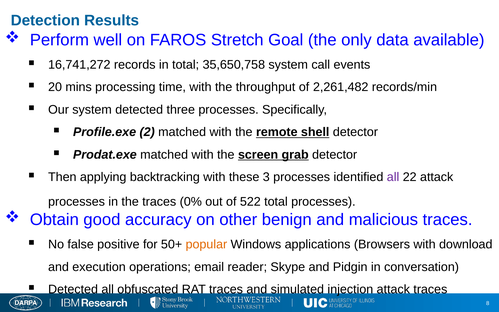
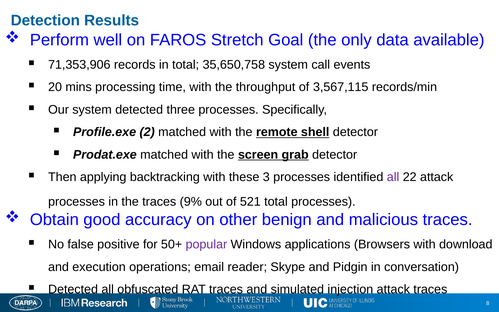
16,741,272: 16,741,272 -> 71,353,906 (79, 65)
2,261,482: 2,261,482 -> 3,567,115 (341, 87)
0%: 0% -> 9% (191, 202)
522: 522 -> 521 (250, 202)
popular colour: orange -> purple (206, 244)
